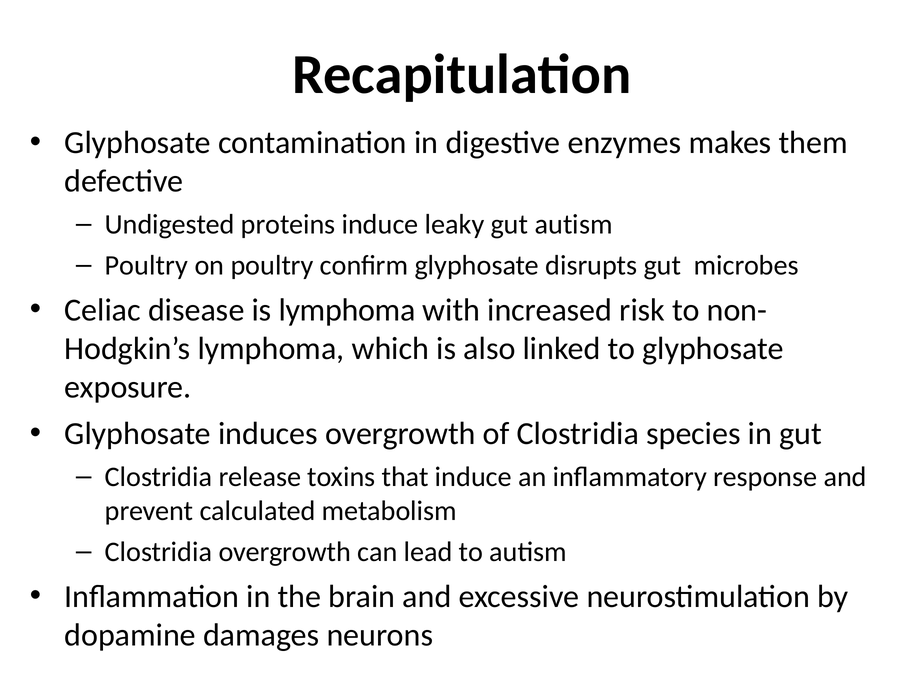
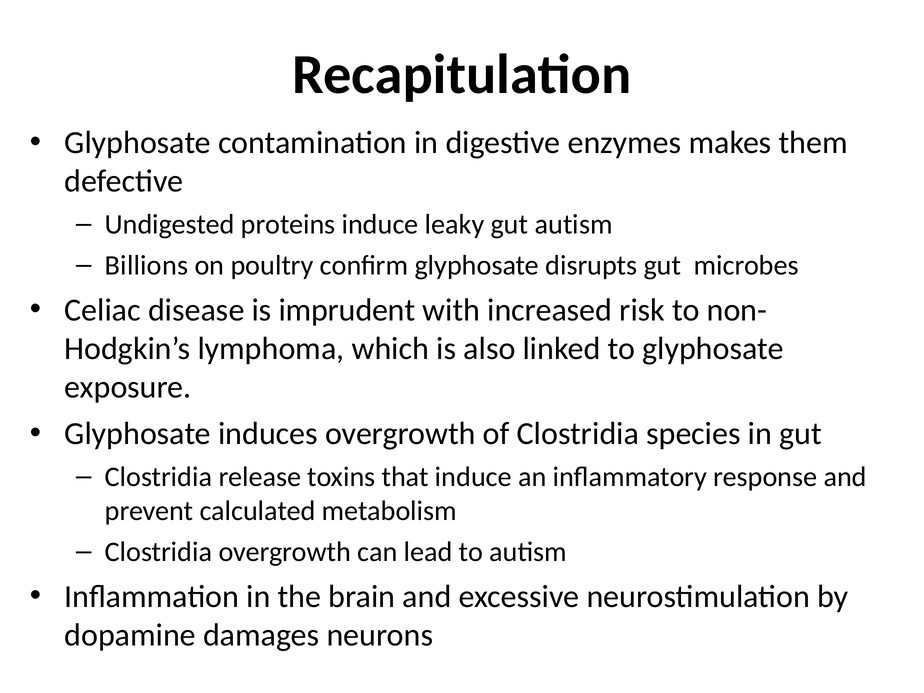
Poultry: Poultry -> Billions (146, 266)
is lymphoma: lymphoma -> imprudent (347, 310)
